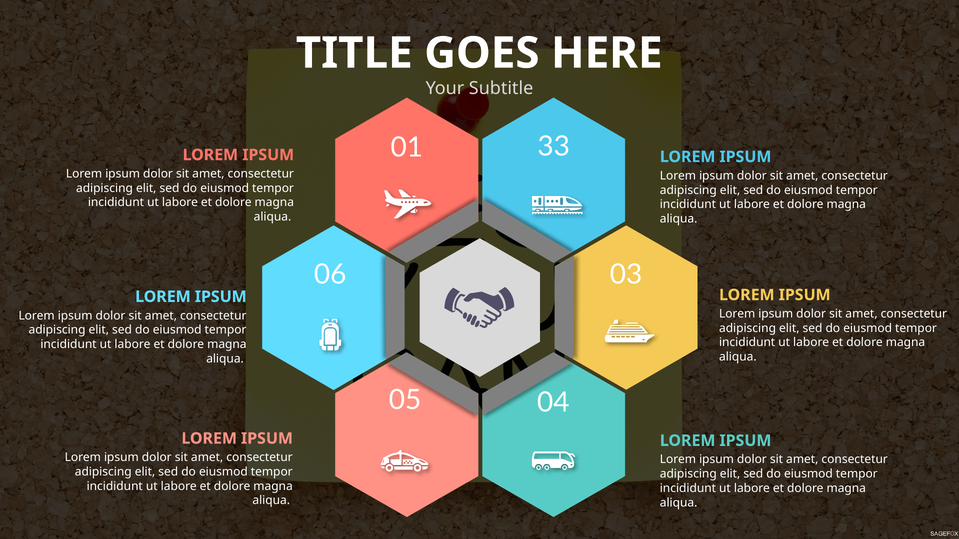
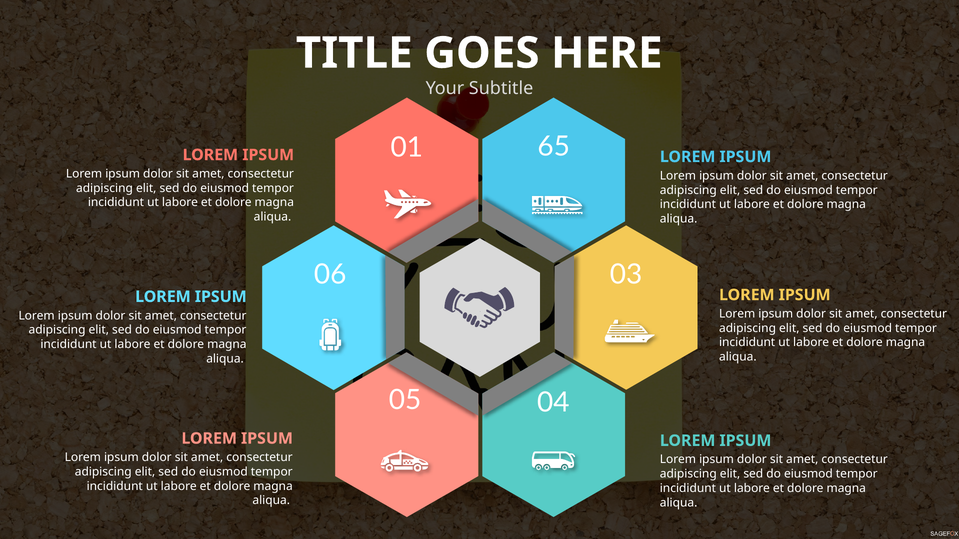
33: 33 -> 65 (554, 147)
